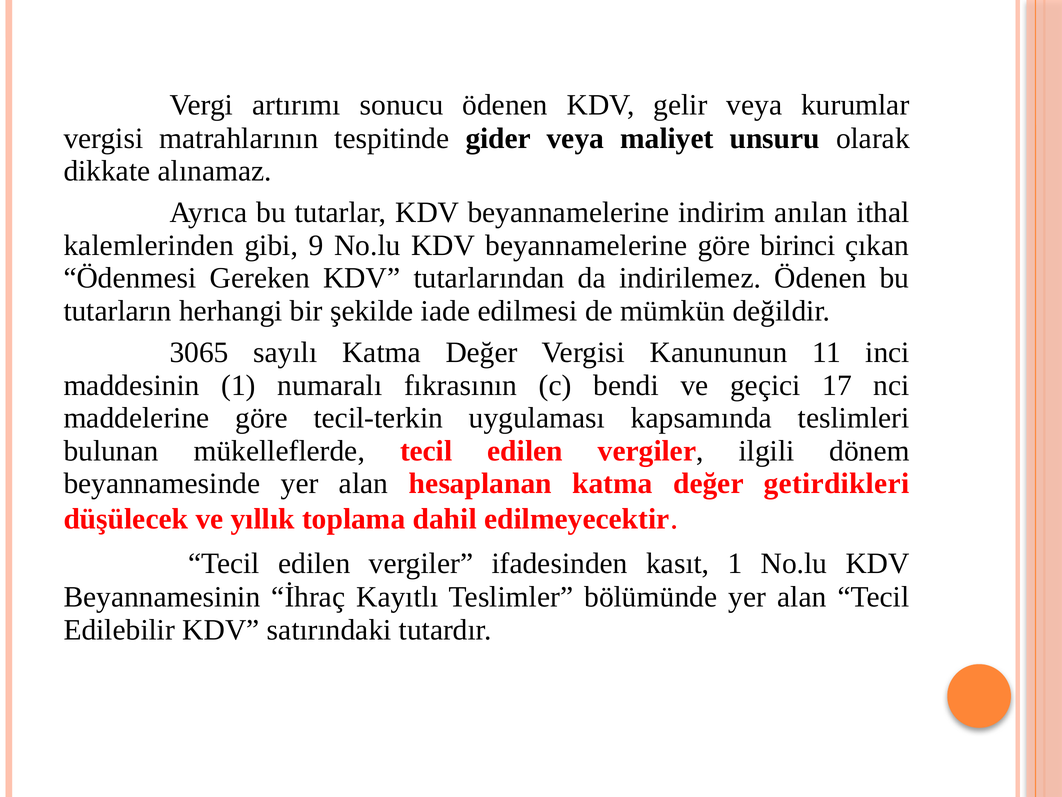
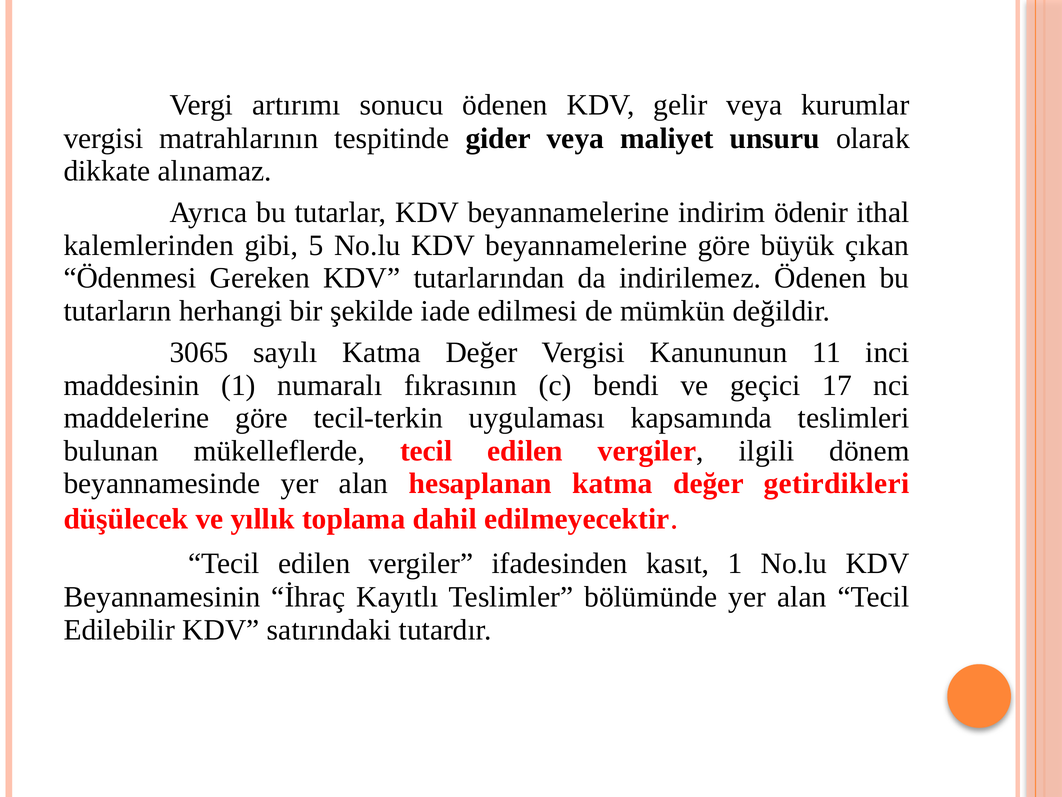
anılan: anılan -> ödenir (811, 213)
9: 9 -> 5 (316, 245)
birinci: birinci -> büyük (798, 245)
